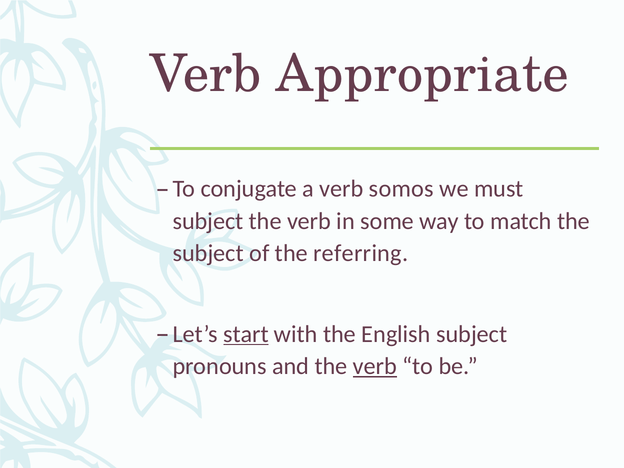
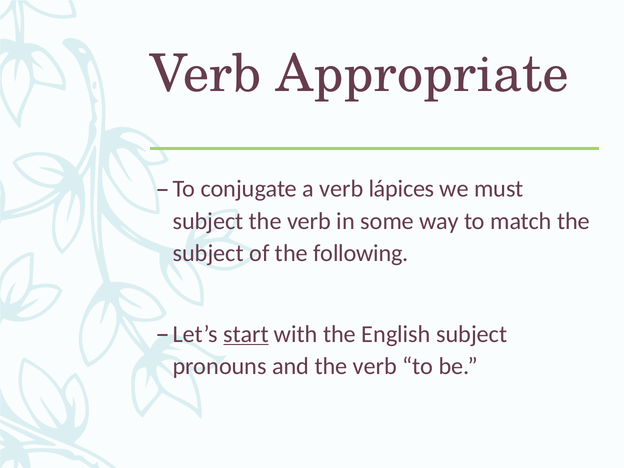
somos: somos -> lápices (401, 189)
referring: referring -> following (361, 253)
verb underline: present -> none (375, 366)
